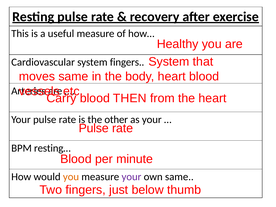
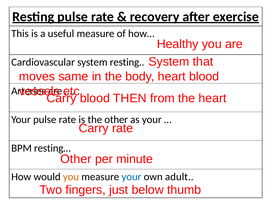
system fingers: fingers -> resting (127, 62)
Pulse: Pulse -> Carry (94, 128)
Blood: Blood -> Other (76, 159)
your colour: purple -> blue (131, 177)
own same: same -> adult (179, 177)
